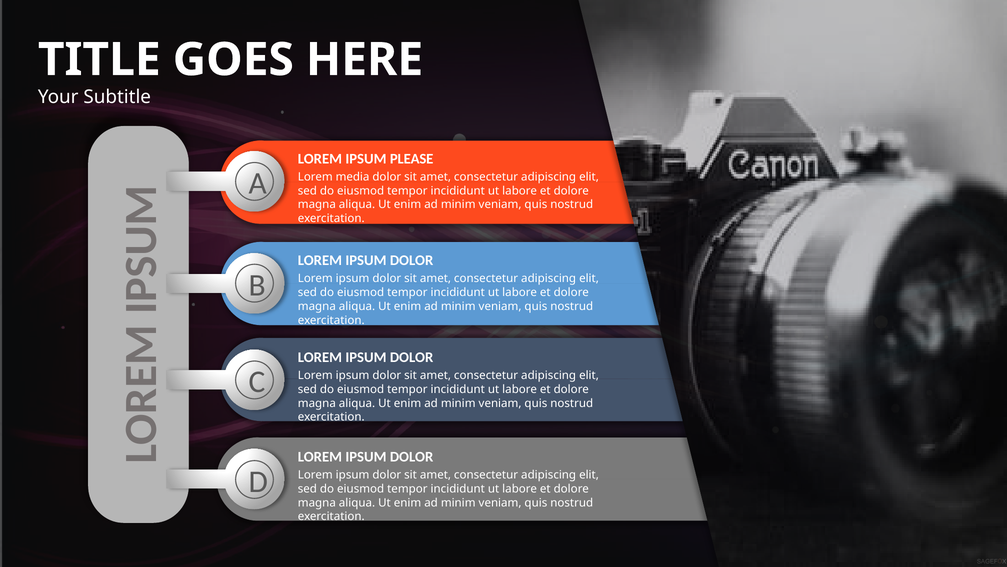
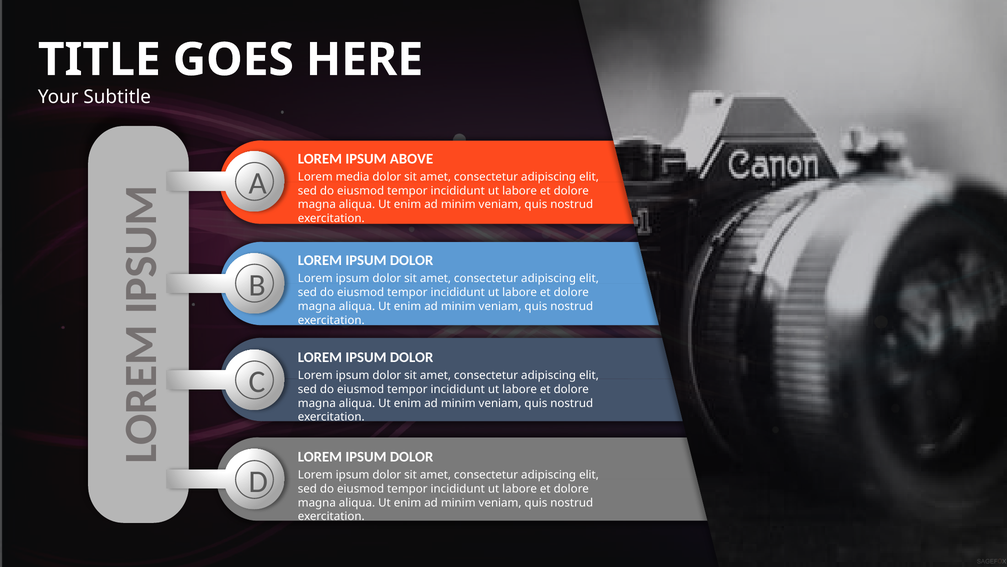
PLEASE: PLEASE -> ABOVE (412, 159)
